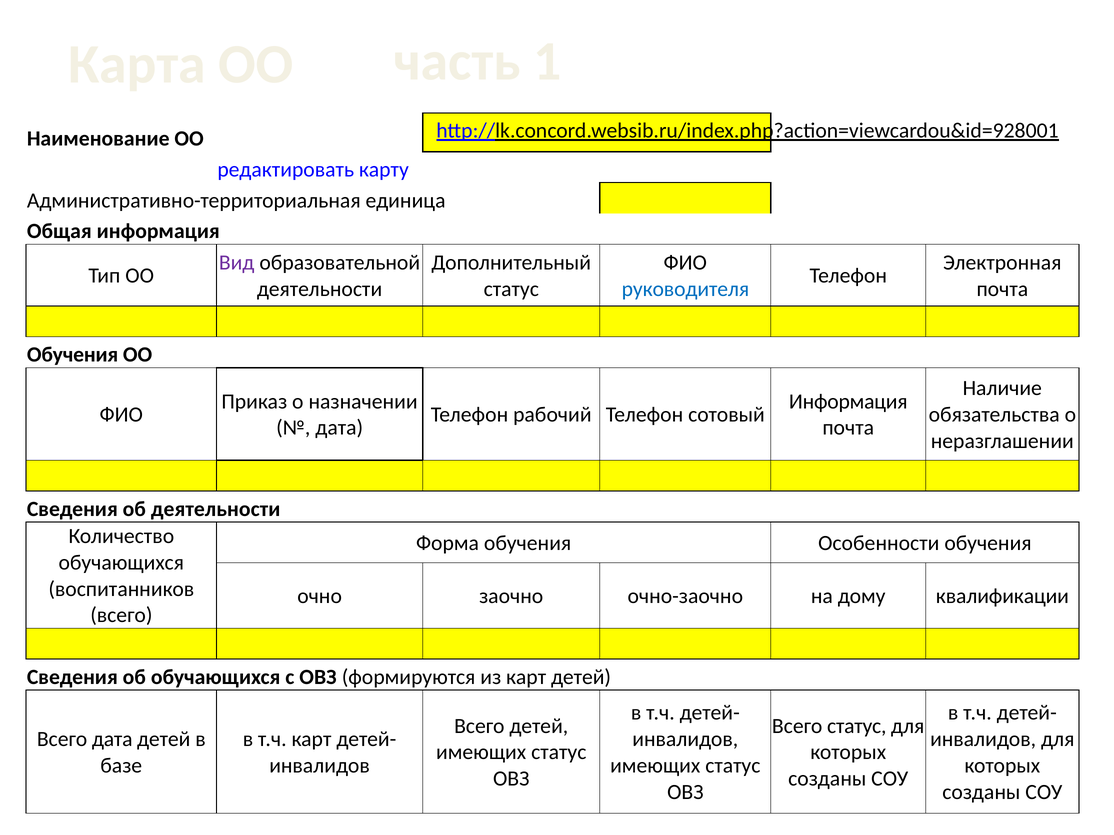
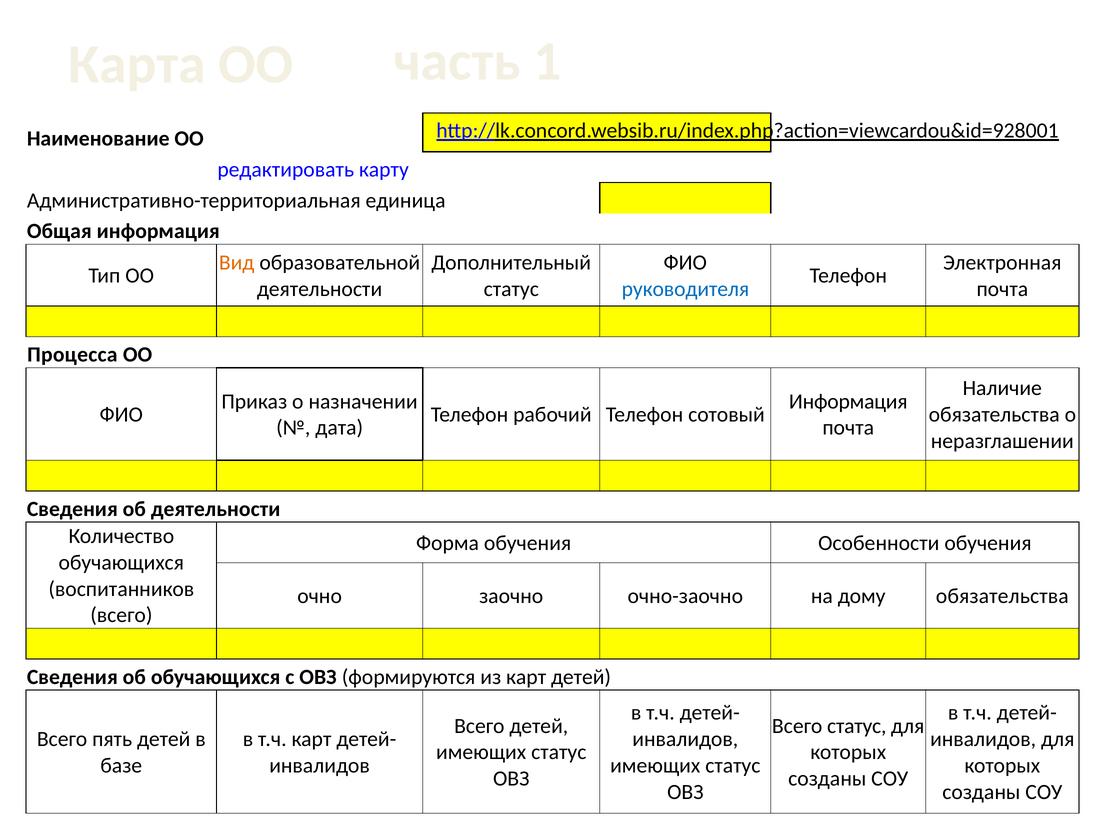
Вид colour: purple -> orange (237, 263)
Обучения: Обучения -> Процесса (72, 355)
дому квалификации: квалификации -> обязательства (1002, 597)
Всего дата: дата -> пять (112, 740)
